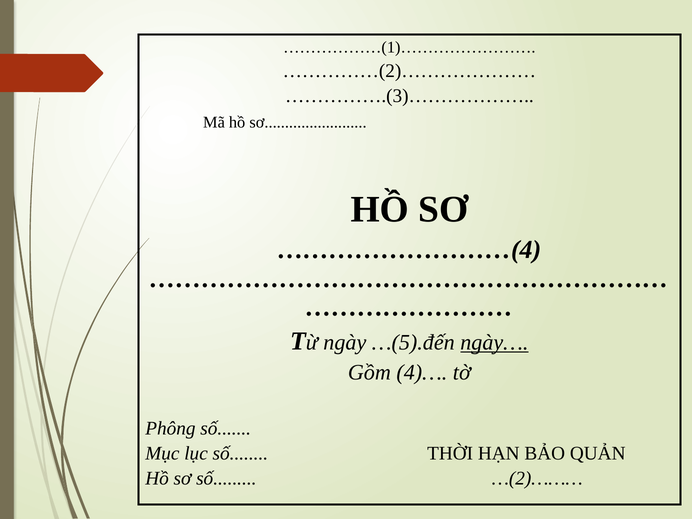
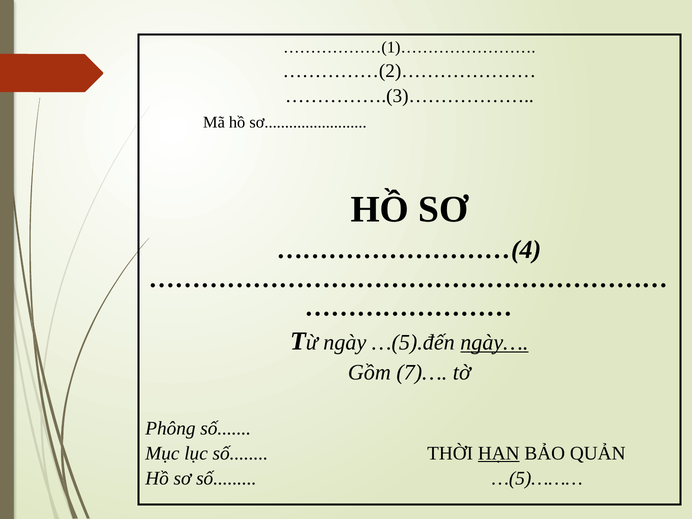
4)…: 4)… -> 7)… (422, 372)
HẠN underline: none -> present (499, 453)
…(2)………: …(2)……… -> …(5)……… (537, 479)
